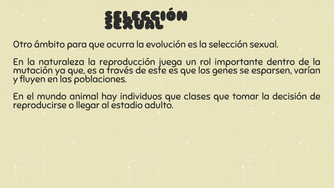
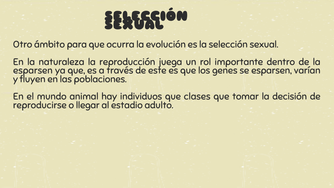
mutación: mutación -> esparsen (33, 70)
